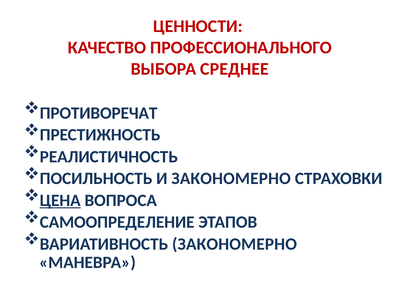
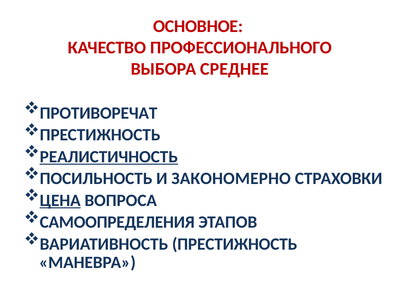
ЦЕННОСТИ: ЦЕННОСТИ -> ОСНОВНОЕ (198, 26)
РЕАЛИСТИЧНОСТЬ underline: none -> present (109, 157)
САМООПРЕДЕЛЕНИЕ: САМООПРЕДЕЛЕНИЕ -> САМООПРЕДЕЛЕНИЯ (117, 222)
ВАРИАТИВНОСТЬ ЗАКОНОМЕРНО: ЗАКОНОМЕРНО -> ПРЕСТИЖНОСТЬ (235, 244)
